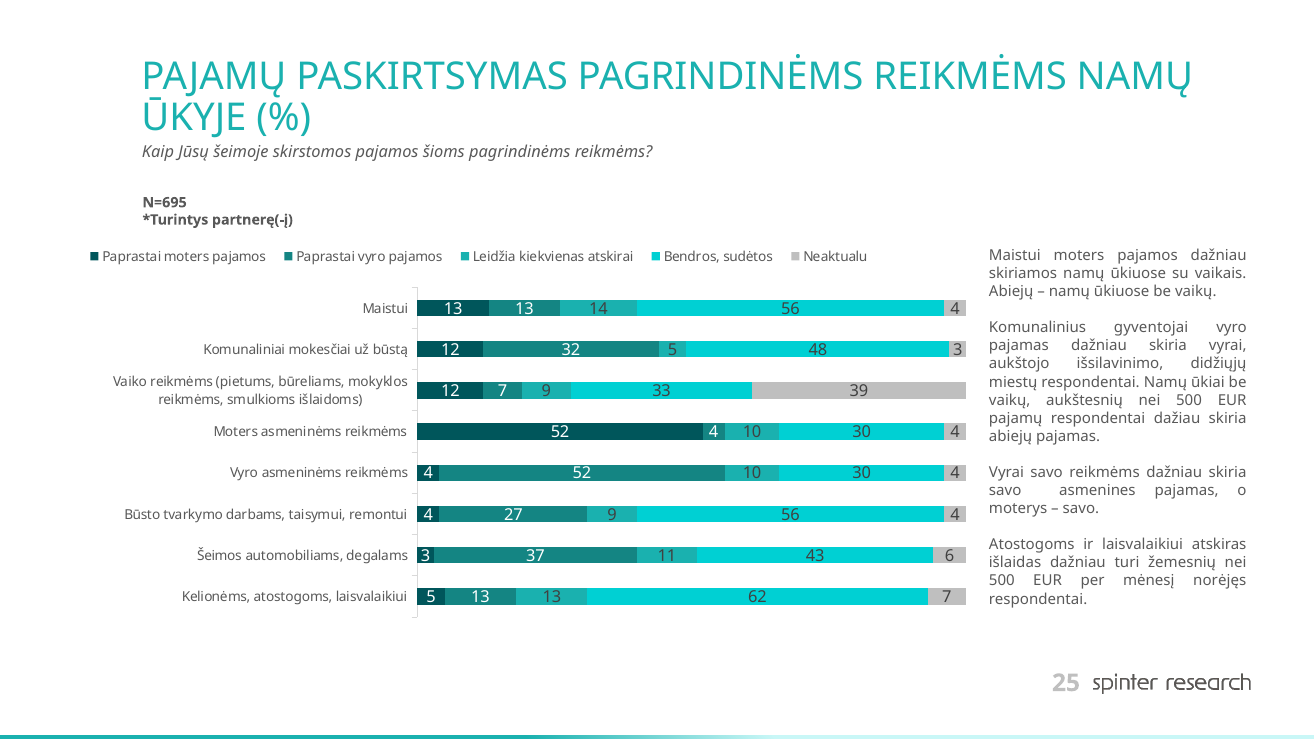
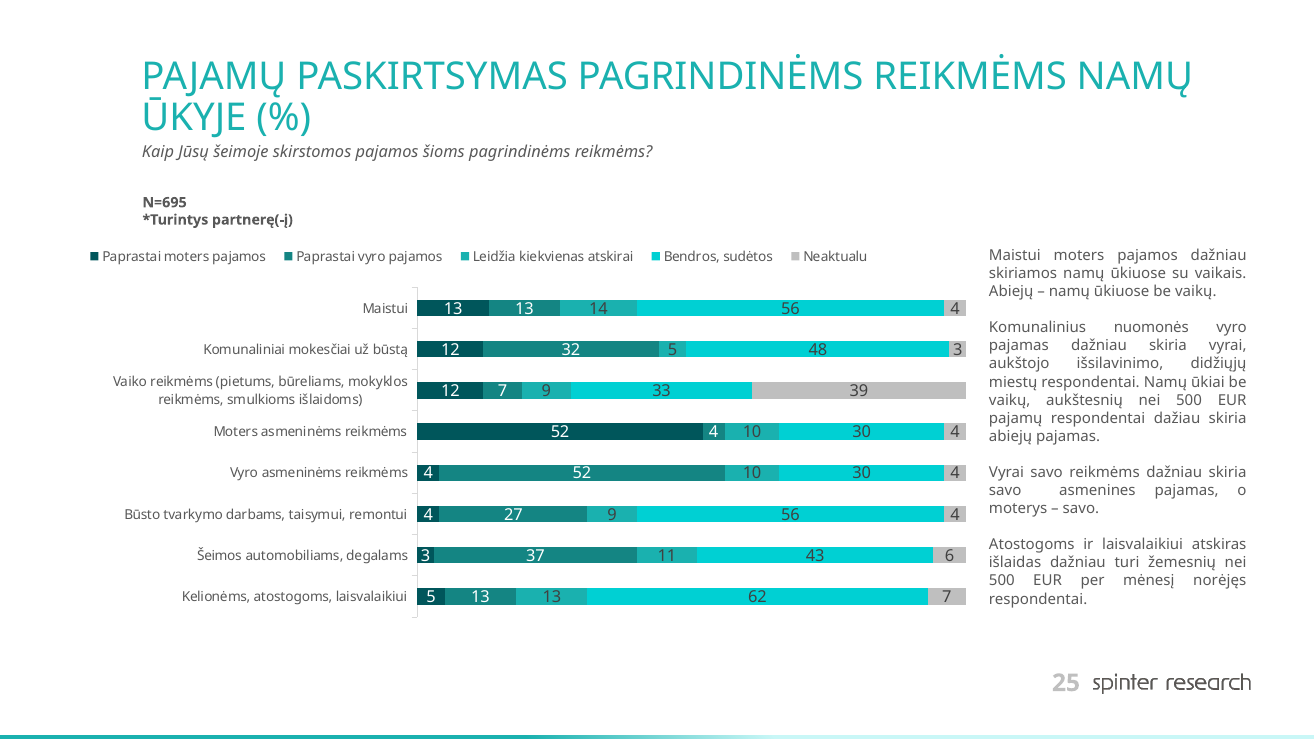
gyventojai: gyventojai -> nuomonės (1151, 328)
